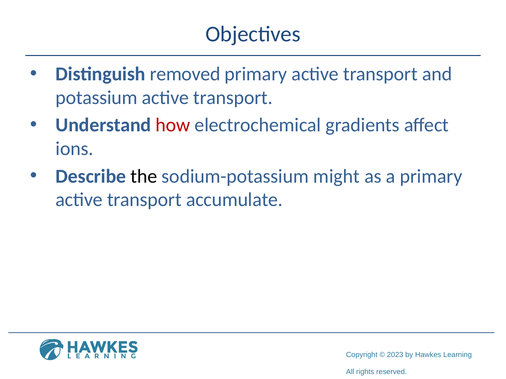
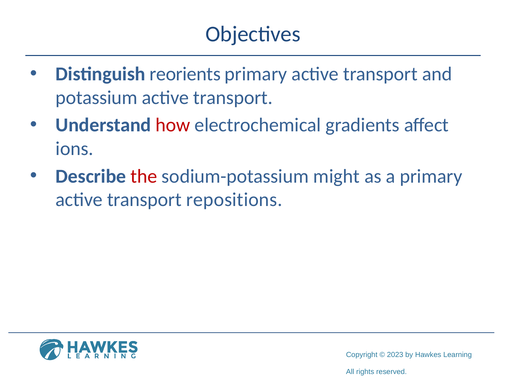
removed: removed -> reorients (185, 74)
the colour: black -> red (144, 176)
accumulate: accumulate -> repositions (234, 200)
